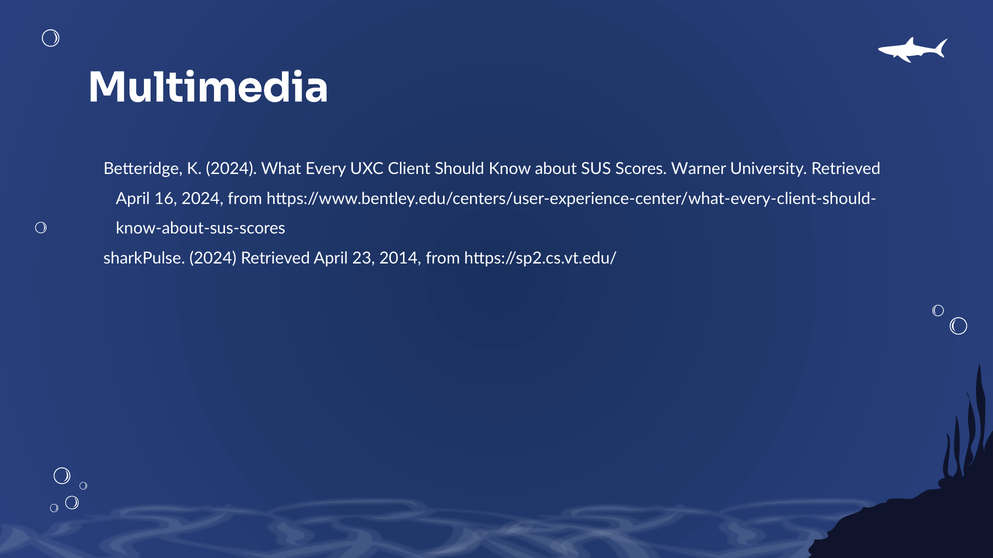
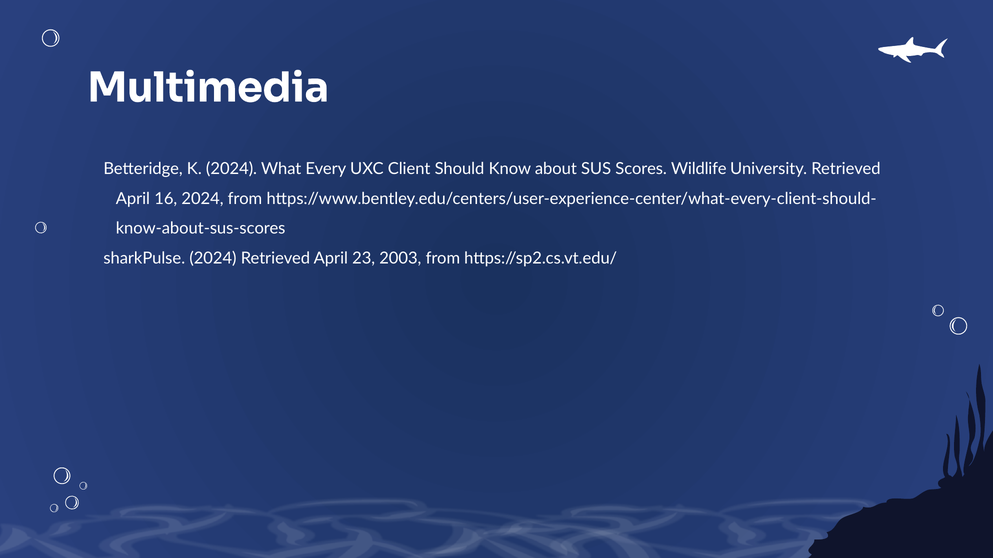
Warner: Warner -> Wildlife (699, 169)
2014: 2014 -> 2003 (400, 258)
